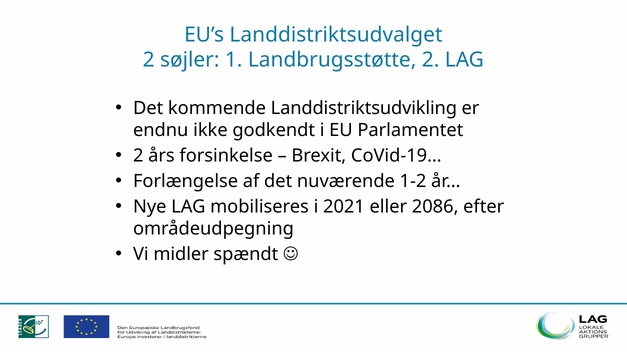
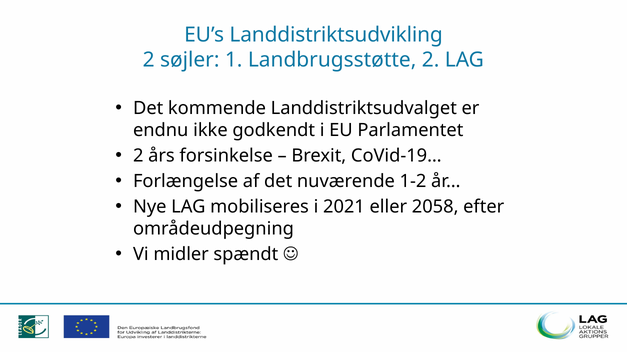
Landdistriktsudvalget: Landdistriktsudvalget -> Landdistriktsudvikling (336, 35)
Landdistriktsudvikling: Landdistriktsudvikling -> Landdistriktsudvalget (364, 108)
2086: 2086 -> 2058 (435, 207)
